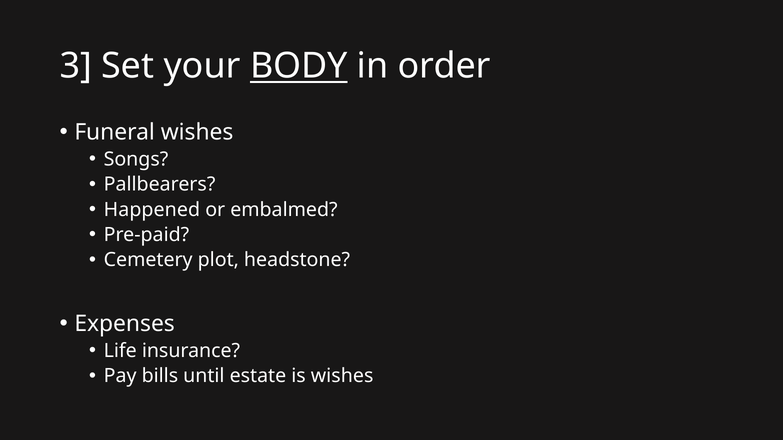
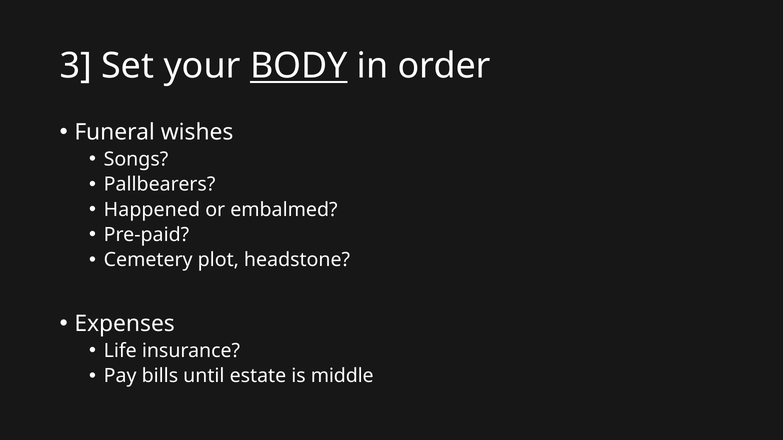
is wishes: wishes -> middle (342, 376)
